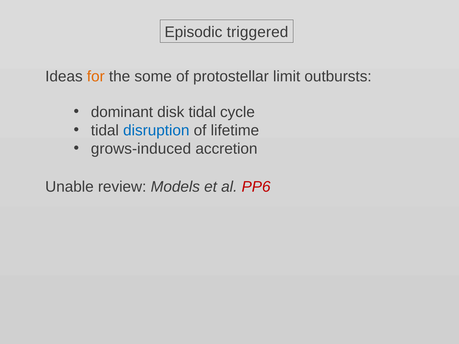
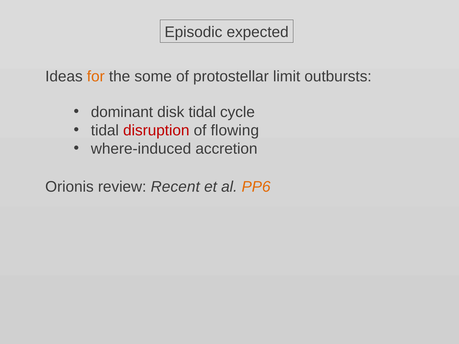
triggered: triggered -> expected (258, 32)
disruption colour: blue -> red (156, 130)
lifetime: lifetime -> flowing (235, 130)
grows-induced: grows-induced -> where-induced (141, 149)
Unable: Unable -> Orionis (69, 187)
Models: Models -> Recent (175, 187)
PP6 colour: red -> orange (256, 187)
